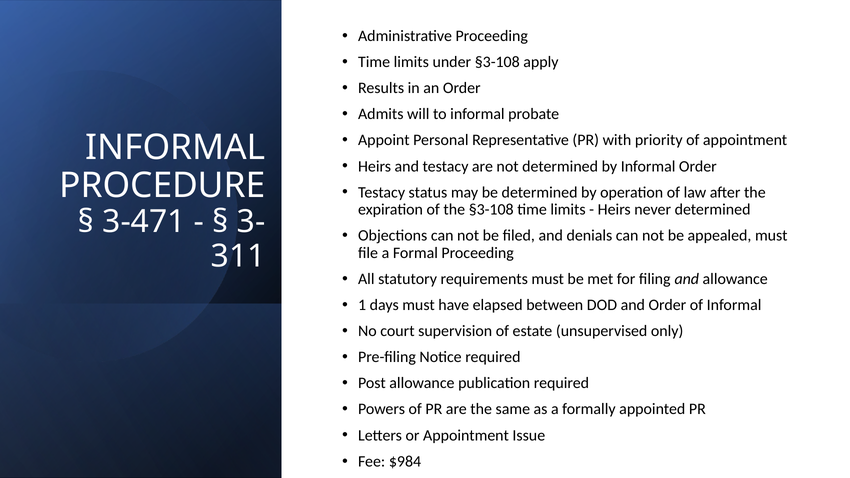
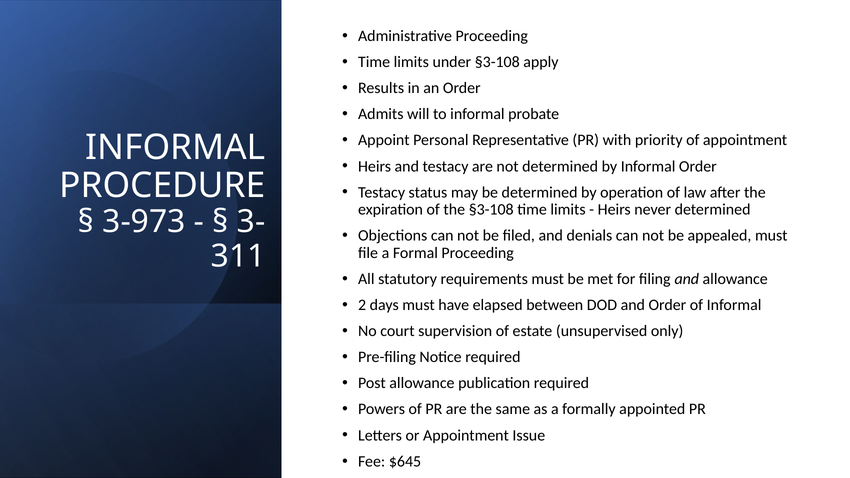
3-471: 3-471 -> 3-973 (144, 222)
1: 1 -> 2 (362, 305)
$984: $984 -> $645 (405, 461)
